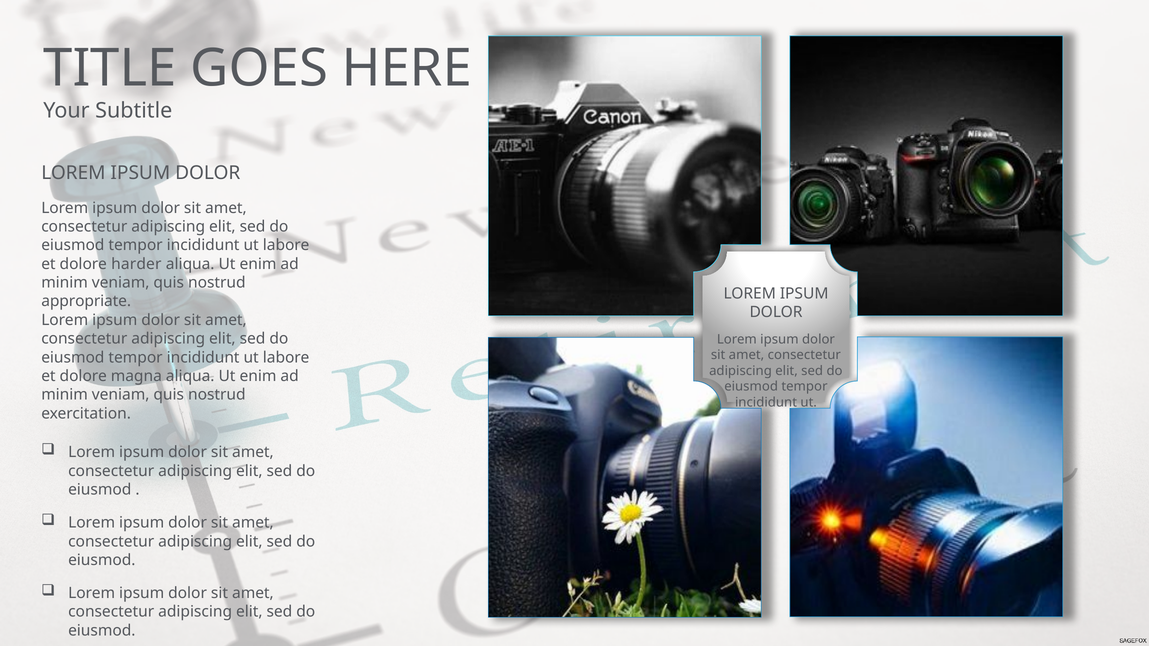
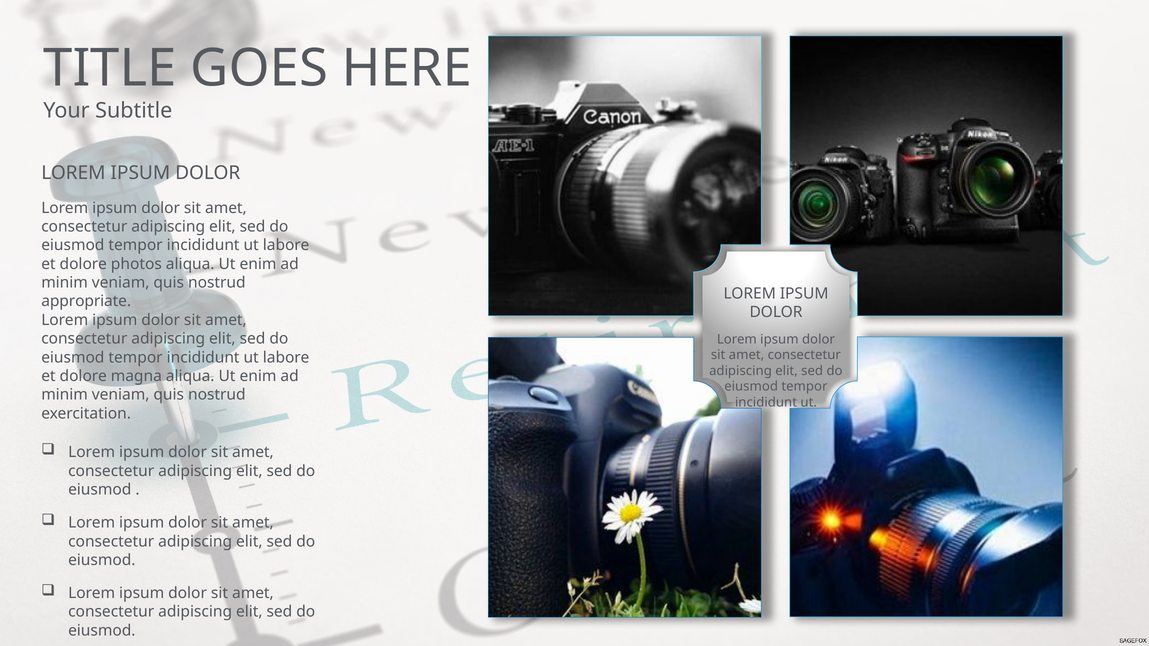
harder: harder -> photos (136, 264)
